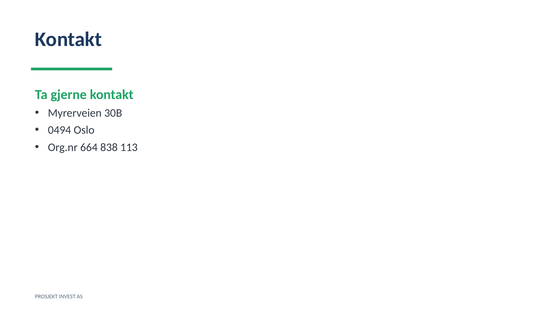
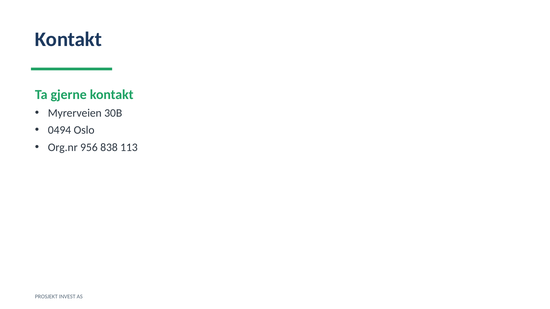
664: 664 -> 956 (89, 147)
